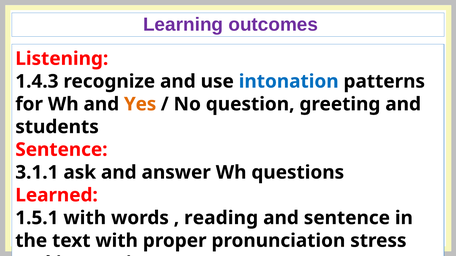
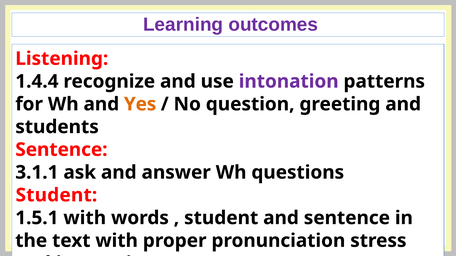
1.4.3: 1.4.3 -> 1.4.4 (37, 82)
intonation colour: blue -> purple (289, 82)
Learned: Learned -> Student (56, 196)
reading: reading -> student (221, 218)
